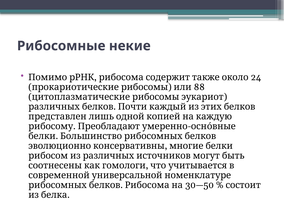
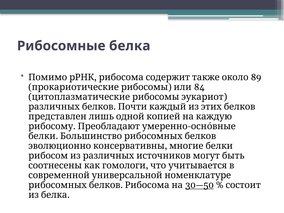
некие: некие -> белка (130, 46)
24: 24 -> 89 (256, 77)
88: 88 -> 84 (199, 87)
30—50 underline: none -> present (200, 185)
